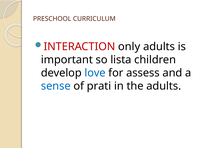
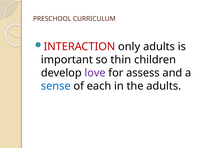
lista: lista -> thin (121, 60)
love colour: blue -> purple (95, 73)
prati: prati -> each (99, 86)
